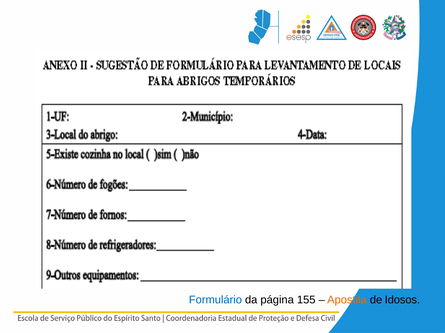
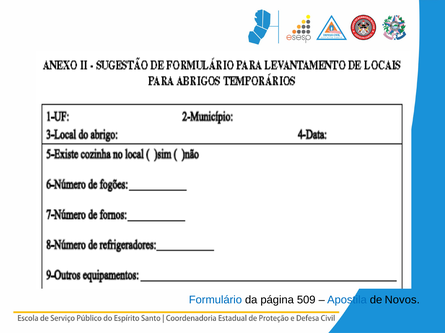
155: 155 -> 509 (306, 301)
Apostila colour: orange -> blue (347, 301)
Idosos: Idosos -> Novos (402, 301)
